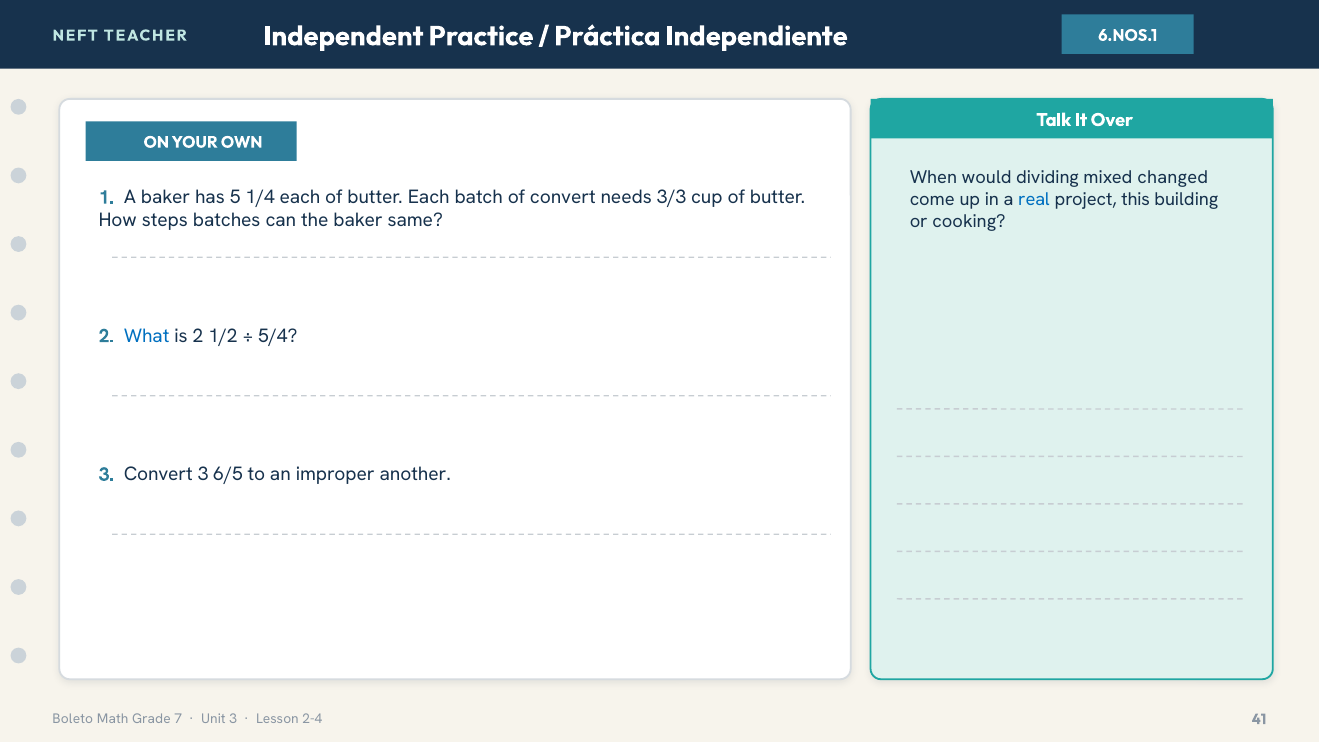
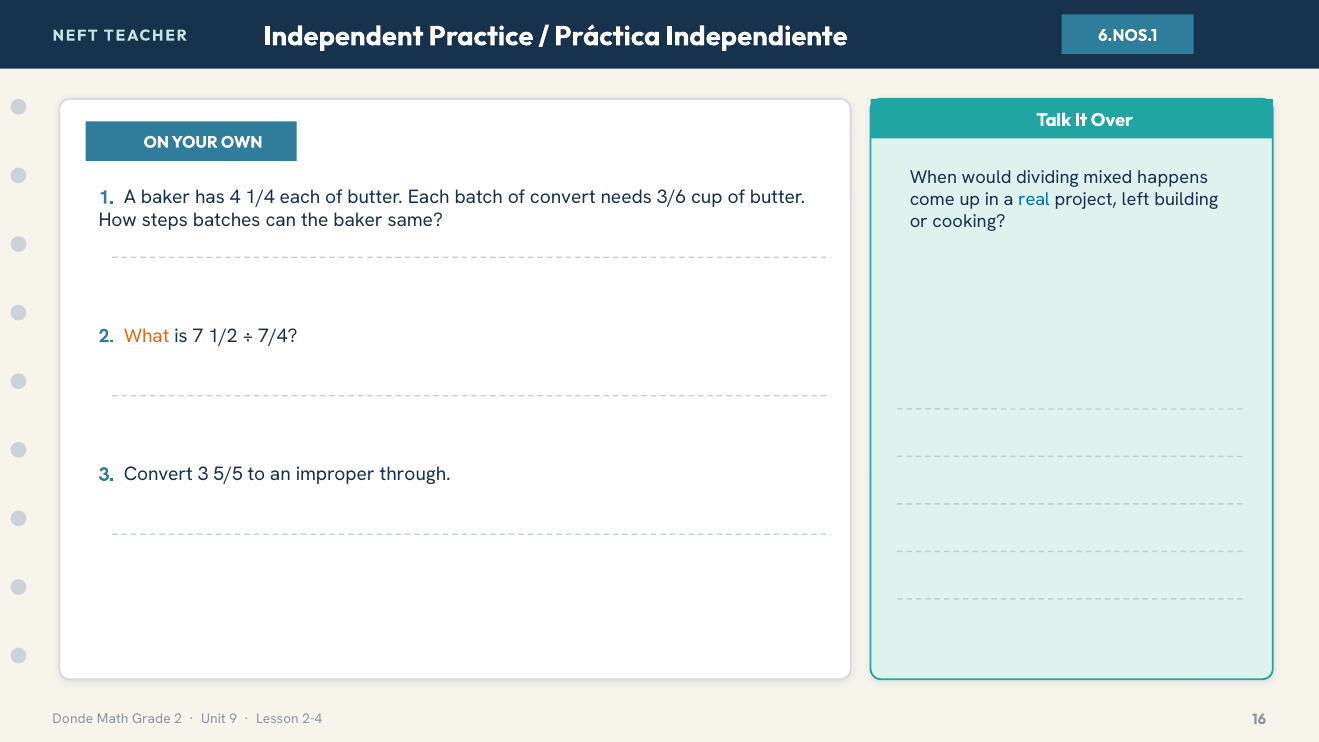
changed: changed -> happens (1173, 177)
5: 5 -> 4 (235, 197)
3/3: 3/3 -> 3/6 (672, 197)
this: this -> left (1136, 199)
What colour: blue -> orange (147, 336)
is 2: 2 -> 7 (198, 336)
5/4: 5/4 -> 7/4 (278, 336)
6/5: 6/5 -> 5/5 (228, 474)
another: another -> through (415, 474)
Boleto: Boleto -> Donde (73, 719)
Grade 7: 7 -> 2 (178, 719)
Unit 3: 3 -> 9 (233, 719)
41: 41 -> 16 (1259, 719)
